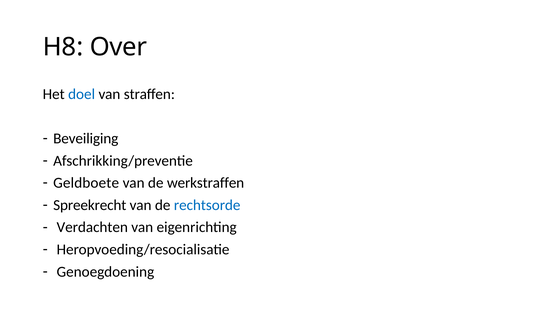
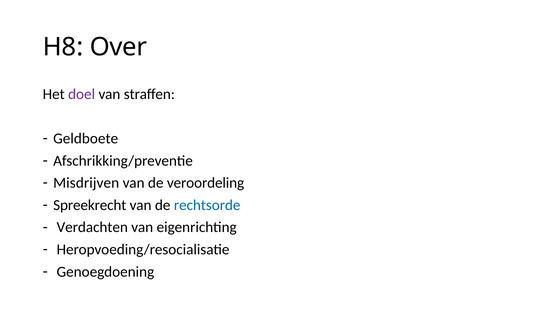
doel colour: blue -> purple (82, 94)
Beveiliging: Beveiliging -> Geldboete (86, 138)
Geldboete: Geldboete -> Misdrijven (86, 183)
werkstraffen: werkstraffen -> veroordeling (206, 183)
